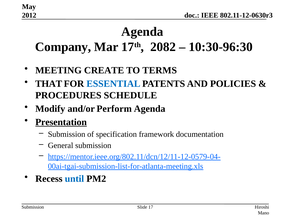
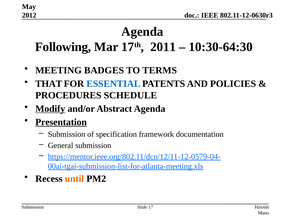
Company: Company -> Following (63, 47)
2082: 2082 -> 2011 (163, 47)
10:30-96:30: 10:30-96:30 -> 10:30-64:30 (221, 47)
CREATE: CREATE -> BADGES (104, 70)
Modify underline: none -> present (50, 109)
Perform: Perform -> Abstract (114, 109)
until colour: blue -> orange (74, 179)
